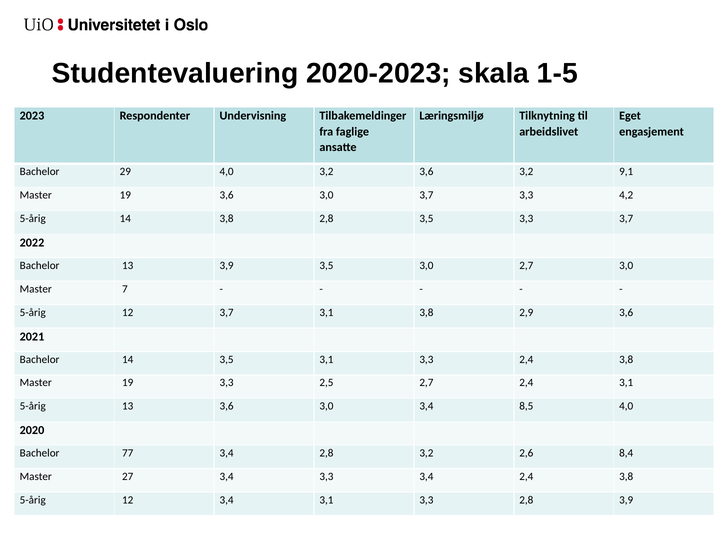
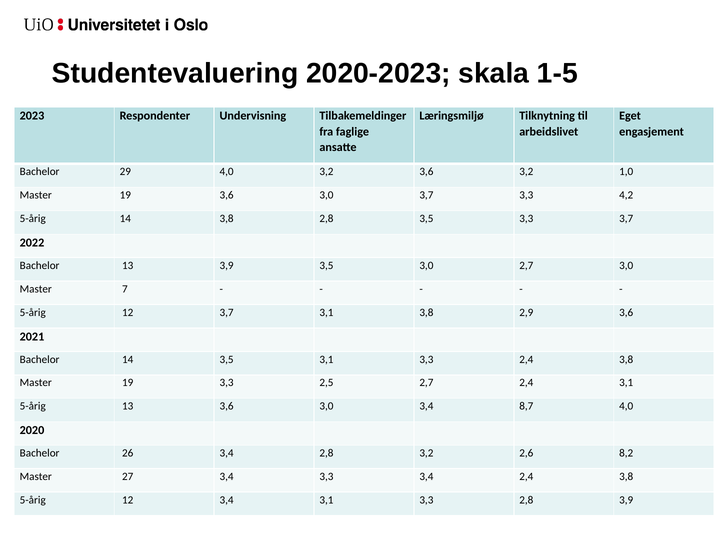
9,1: 9,1 -> 1,0 (626, 172)
8,5: 8,5 -> 8,7 (526, 406)
77: 77 -> 26 (128, 453)
8,4: 8,4 -> 8,2 (626, 453)
